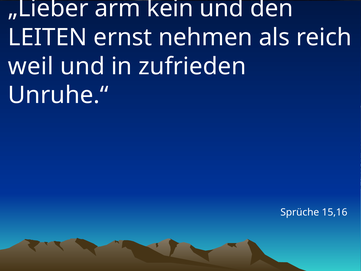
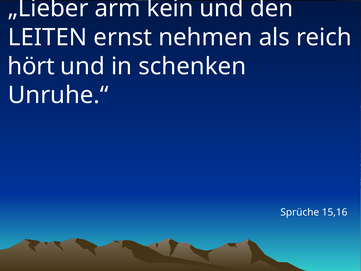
weil: weil -> hört (31, 66)
zufrieden: zufrieden -> schenken (192, 66)
